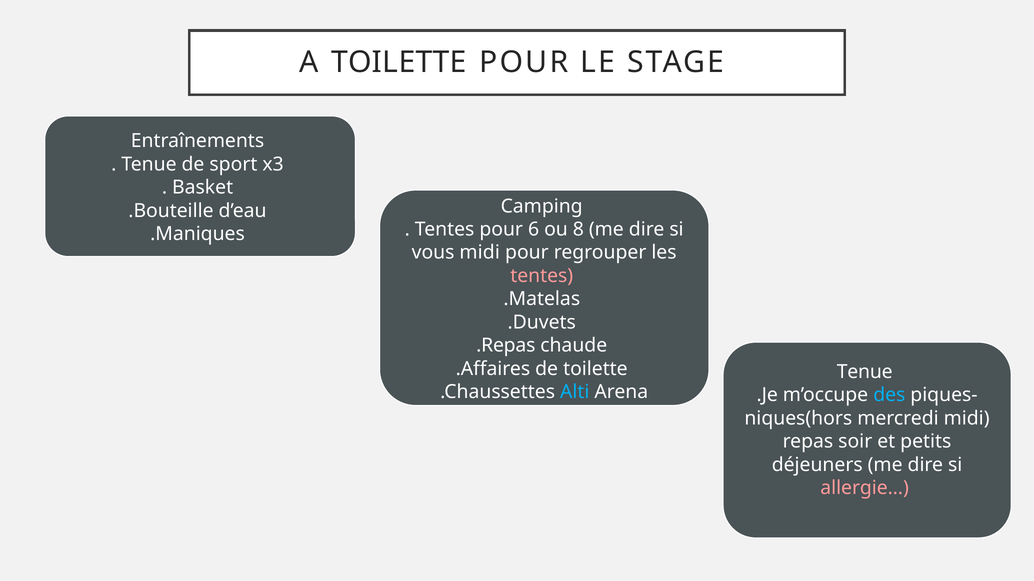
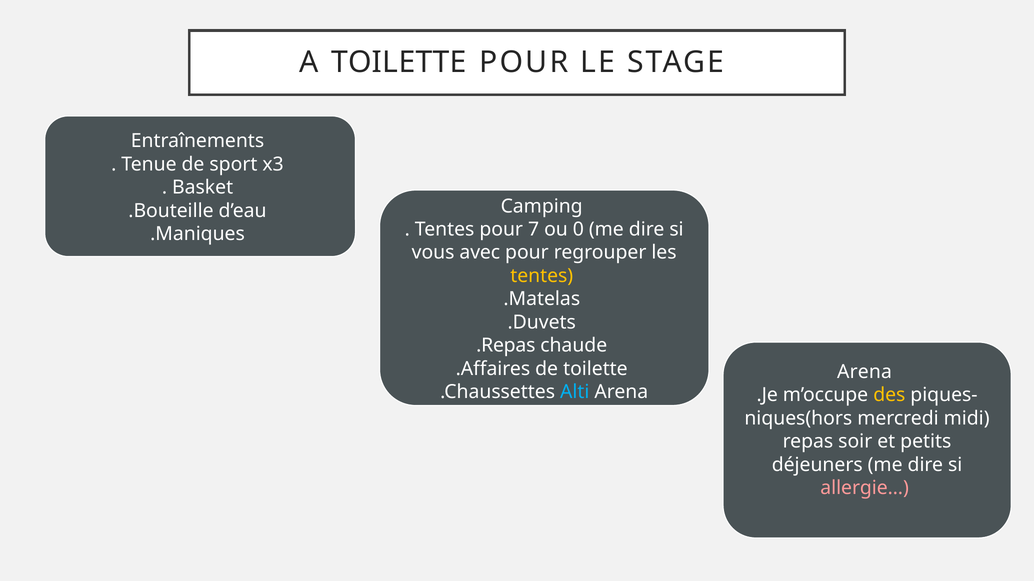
6: 6 -> 7 (534, 230)
8: 8 -> 0 (578, 230)
vous midi: midi -> avec (480, 253)
tentes colour: pink -> yellow (542, 276)
Tenue: Tenue -> Arena (865, 372)
des colour: light blue -> yellow (889, 395)
